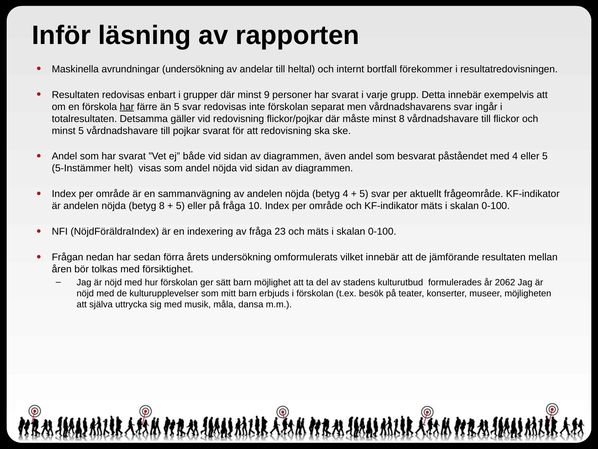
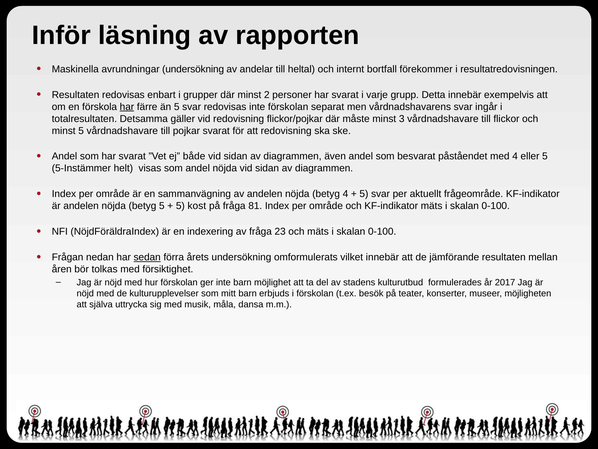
9: 9 -> 2 (267, 95)
minst 8: 8 -> 3 (402, 119)
betyg 8: 8 -> 5 (162, 206)
5 eller: eller -> kost (197, 206)
10: 10 -> 81 (255, 206)
sedan underline: none -> present (147, 257)
ger sätt: sätt -> inte (223, 282)
2062: 2062 -> 2017 (505, 282)
